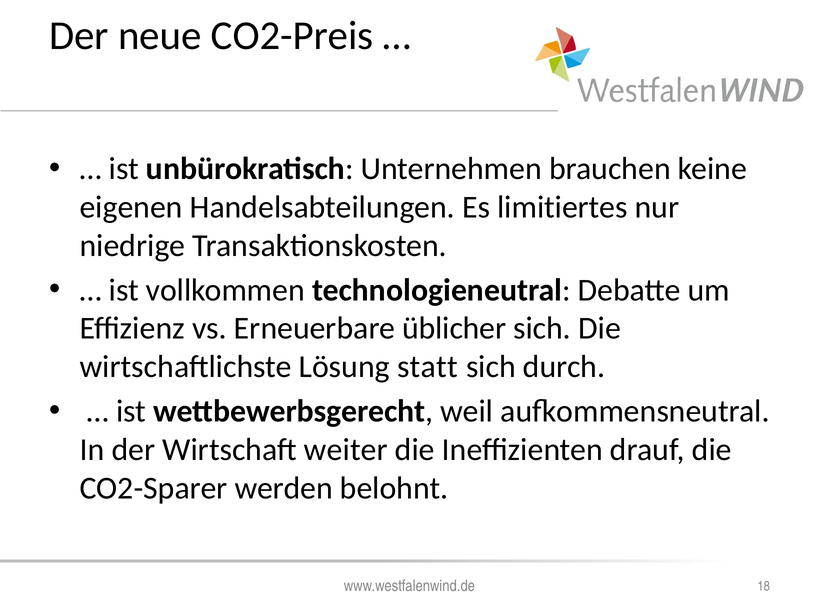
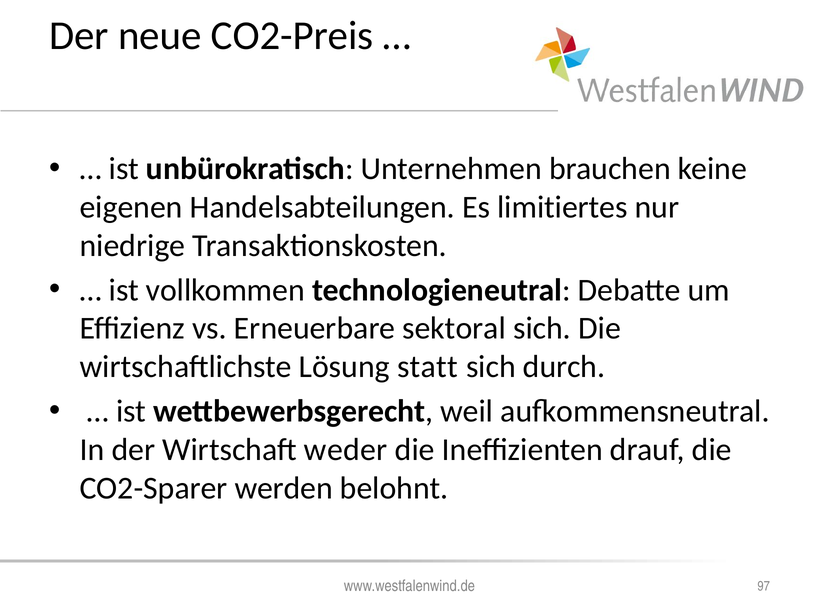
üblicher: üblicher -> sektoral (454, 328)
weiter: weiter -> weder (346, 449)
18: 18 -> 97 (764, 585)
